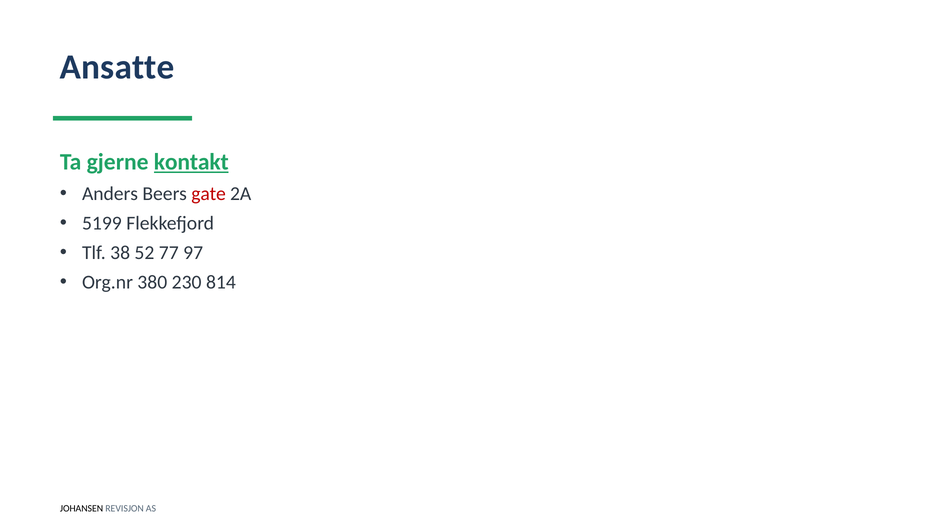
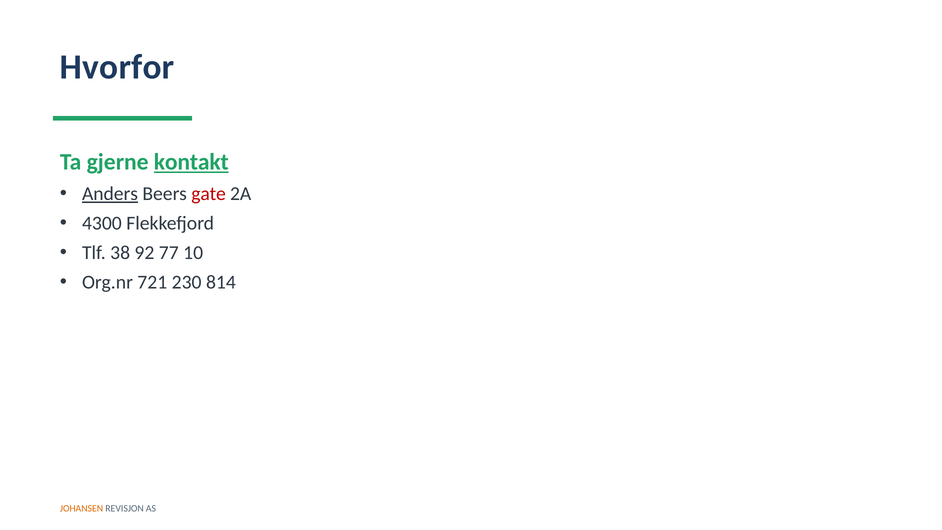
Ansatte: Ansatte -> Hvorfor (117, 67)
Anders underline: none -> present (110, 194)
5199: 5199 -> 4300 (102, 223)
52: 52 -> 92 (144, 253)
97: 97 -> 10 (193, 253)
380: 380 -> 721 (152, 282)
JOHANSEN colour: black -> orange (82, 508)
